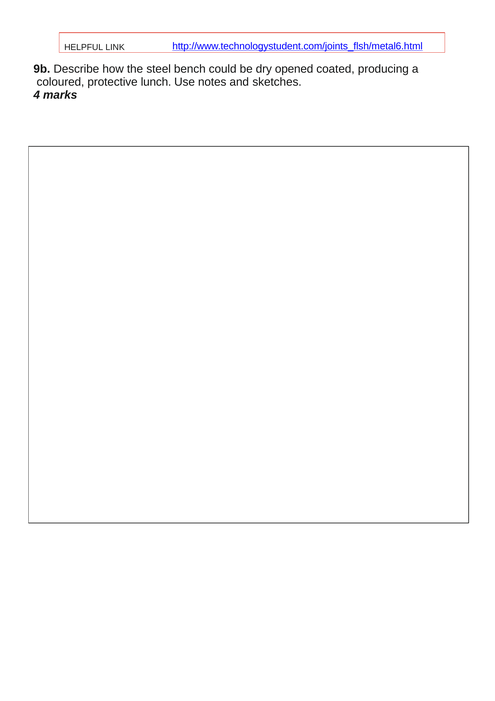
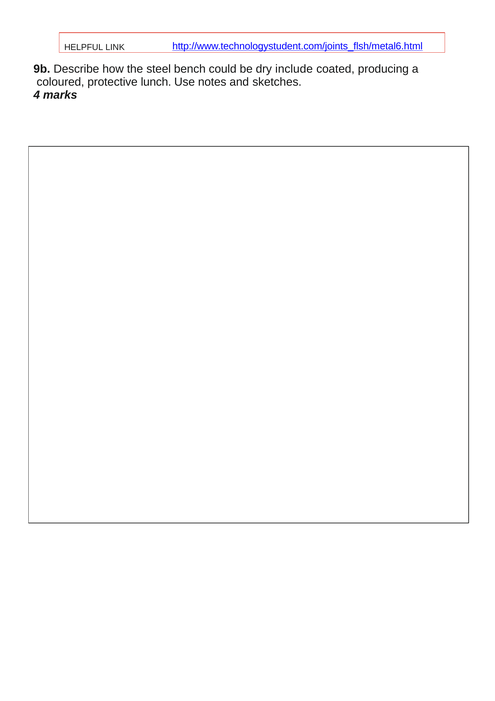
opened: opened -> include (294, 69)
